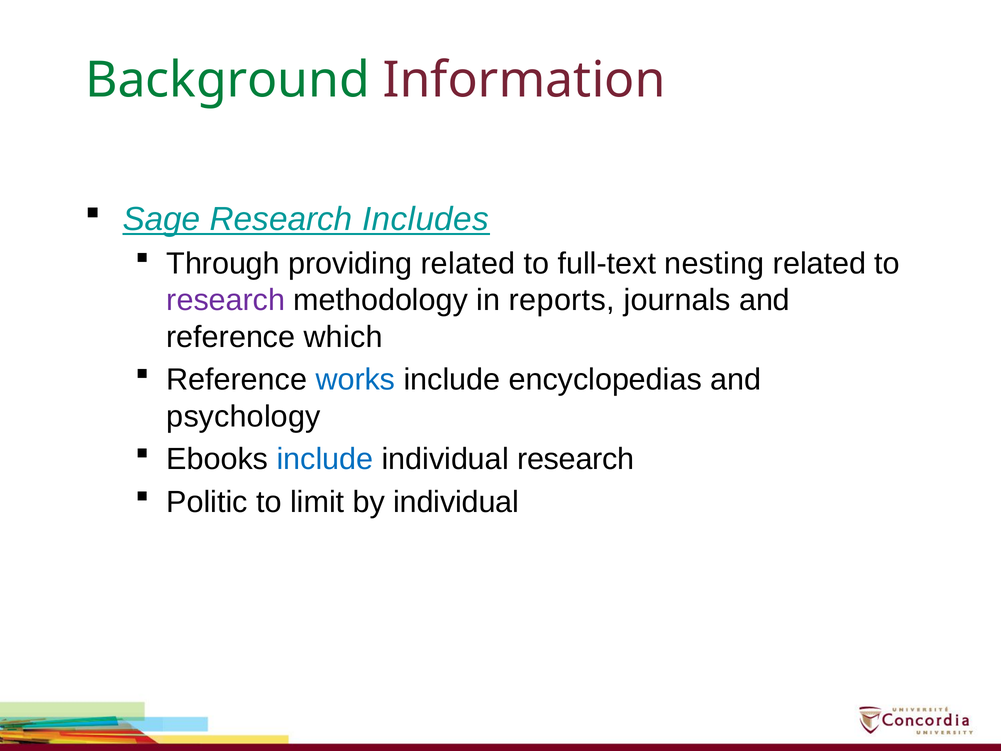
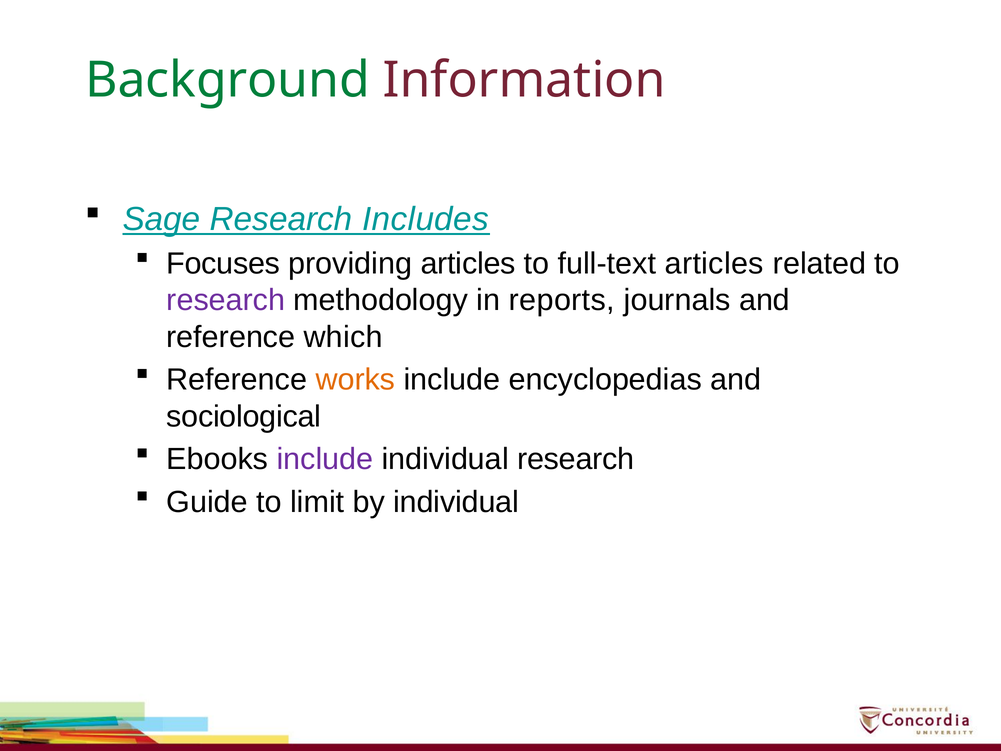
Through: Through -> Focuses (223, 263)
providing related: related -> articles (468, 263)
full-text nesting: nesting -> articles (714, 263)
works colour: blue -> orange (355, 380)
psychology: psychology -> sociological (244, 416)
include colour: blue -> purple (325, 459)
Politic: Politic -> Guide (207, 502)
